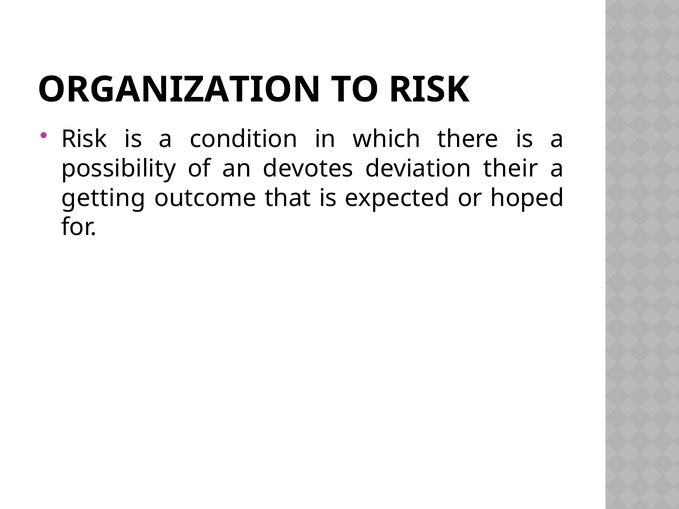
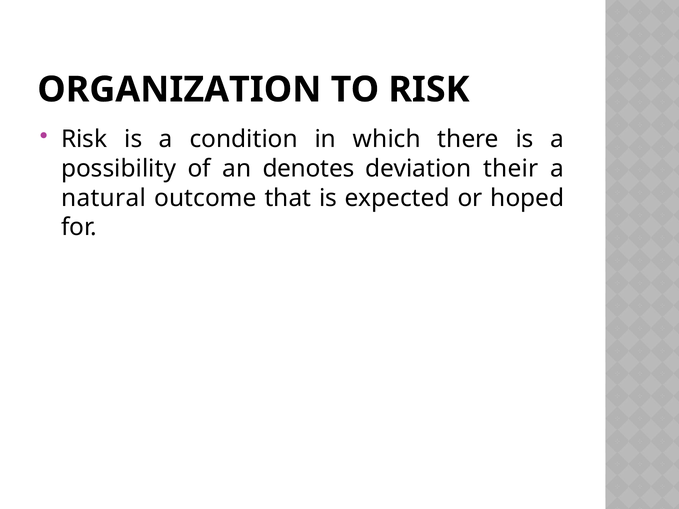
devotes: devotes -> denotes (308, 169)
getting: getting -> natural (104, 198)
